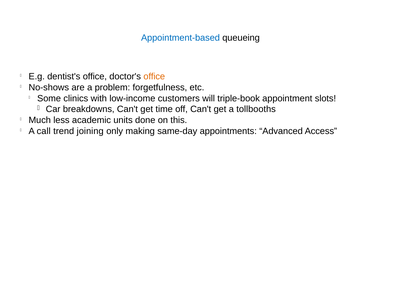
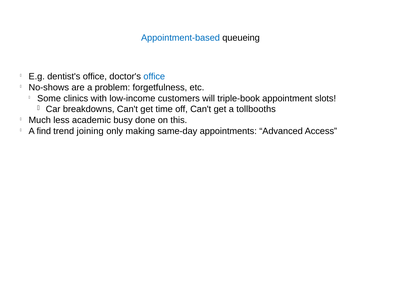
office colour: orange -> blue (154, 76)
units: units -> busy (123, 120)
call: call -> find (44, 131)
